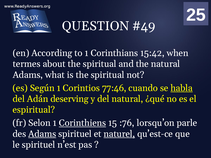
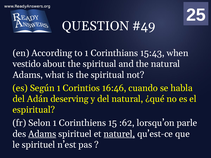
15:42: 15:42 -> 15:43 (152, 53)
termes: termes -> vestido (27, 64)
77:46: 77:46 -> 16:46 (114, 88)
habla underline: present -> none (182, 88)
Corinthiens underline: present -> none (82, 123)
:76: :76 -> :62 (127, 123)
